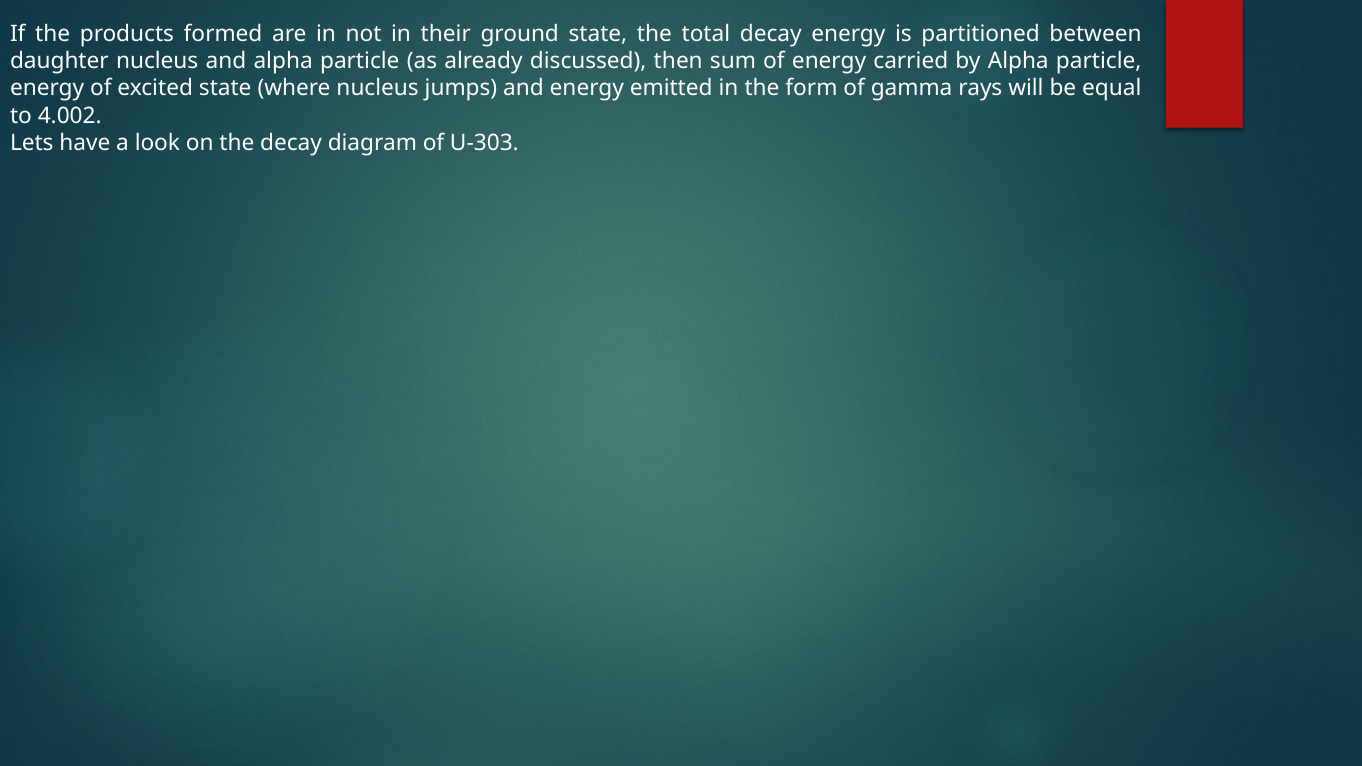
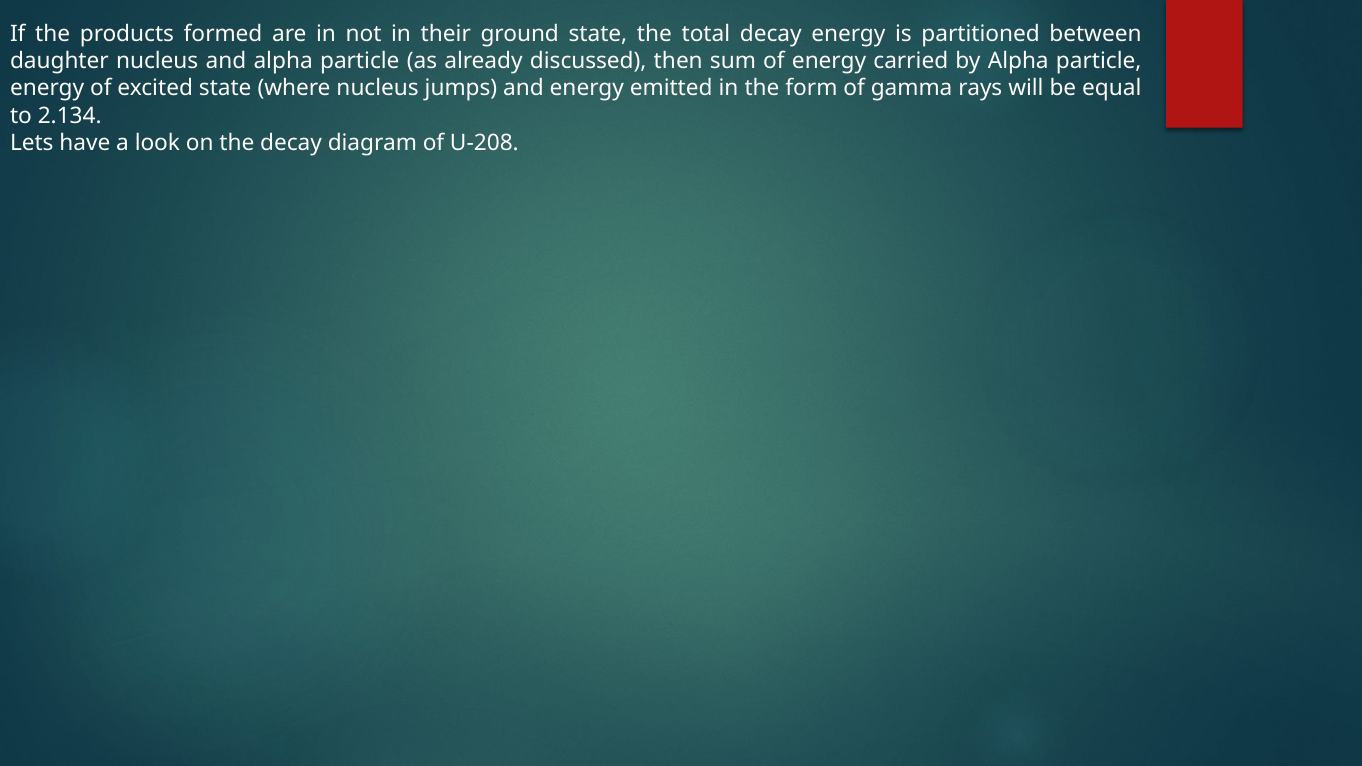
4.002: 4.002 -> 2.134 (70, 116)
U-303: U-303 -> U-208 (484, 143)
